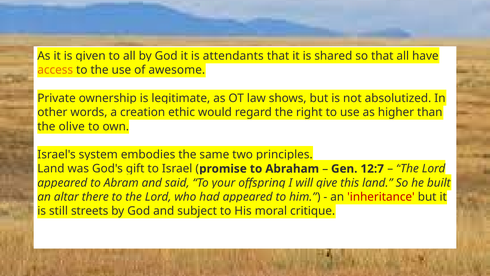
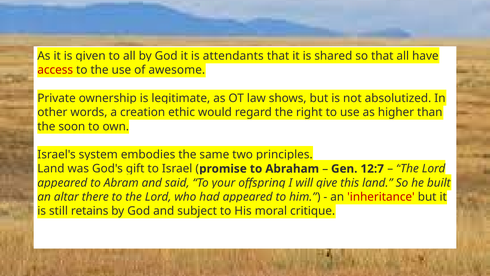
access colour: orange -> red (55, 70)
olive: olive -> soon (72, 126)
streets: streets -> retains (90, 211)
